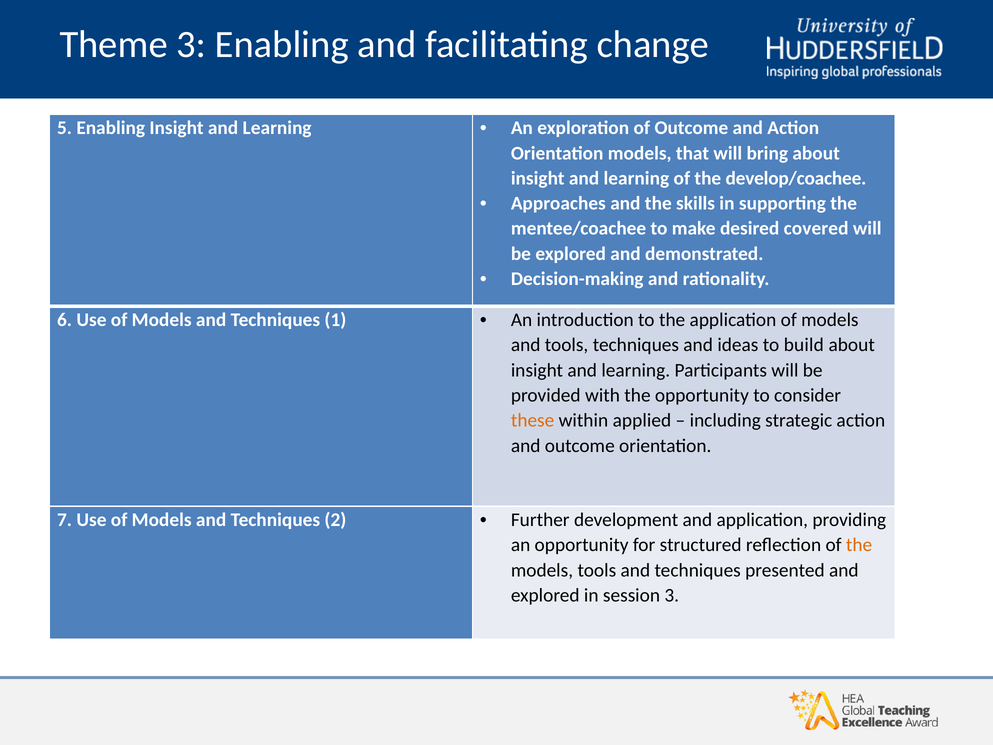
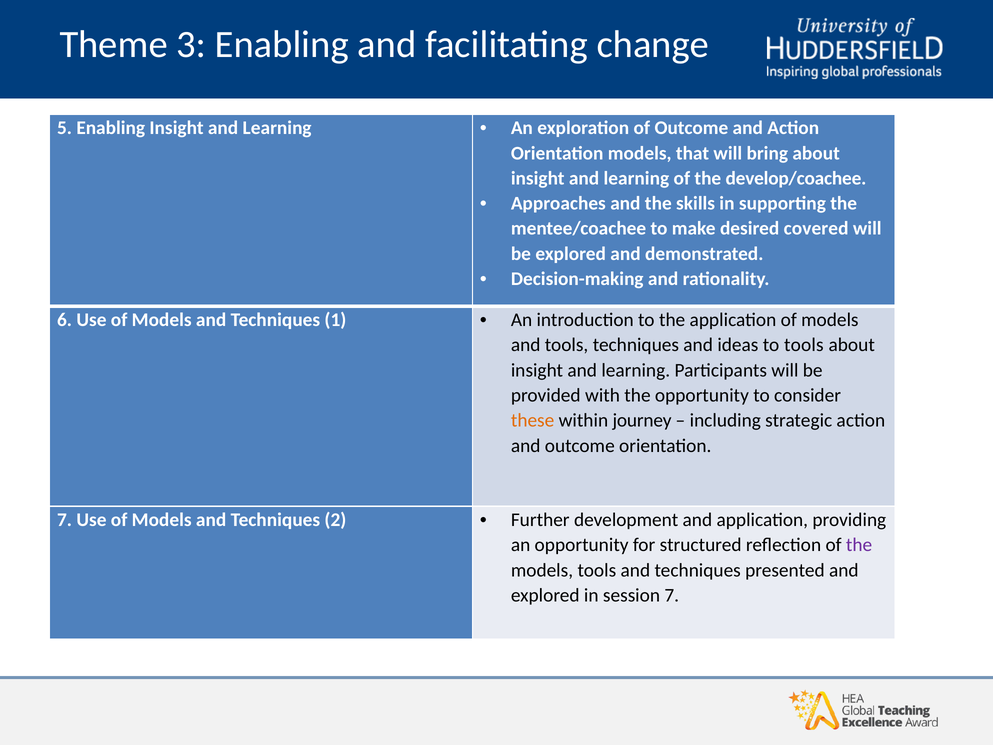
to build: build -> tools (804, 345)
applied: applied -> journey (642, 420)
the colour: orange -> purple (859, 545)
session 3: 3 -> 7 (672, 595)
